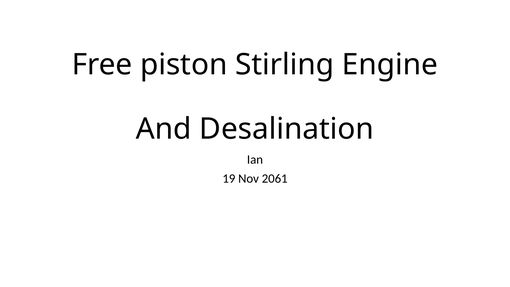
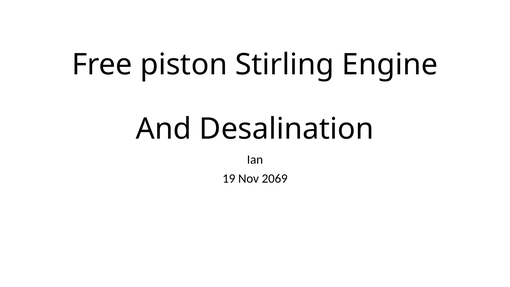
2061: 2061 -> 2069 (275, 178)
